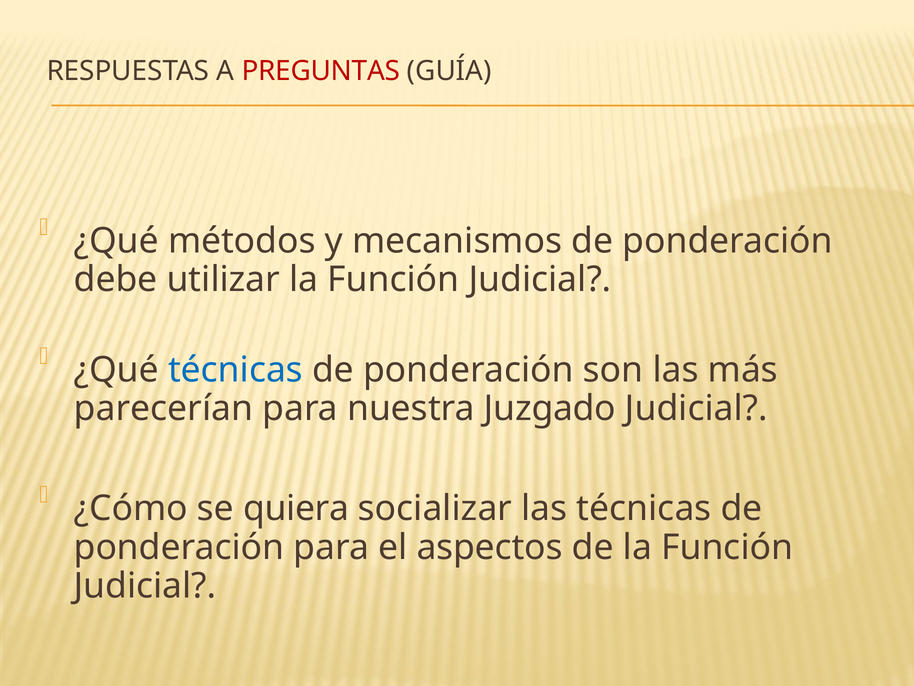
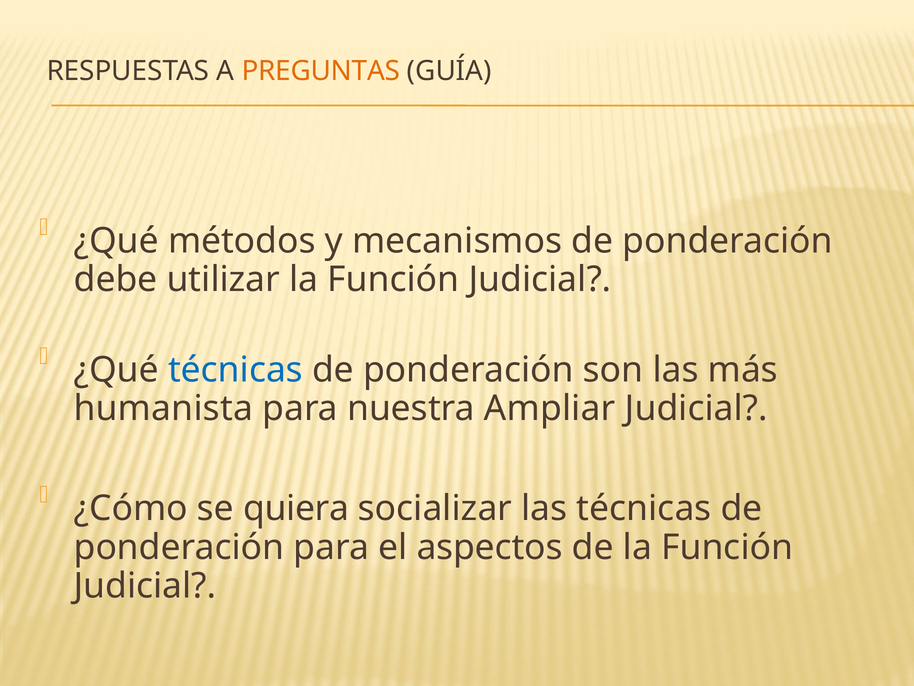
PREGUNTAS colour: red -> orange (321, 71)
parecerían: parecerían -> humanista (163, 408)
Juzgado: Juzgado -> Ampliar (550, 408)
